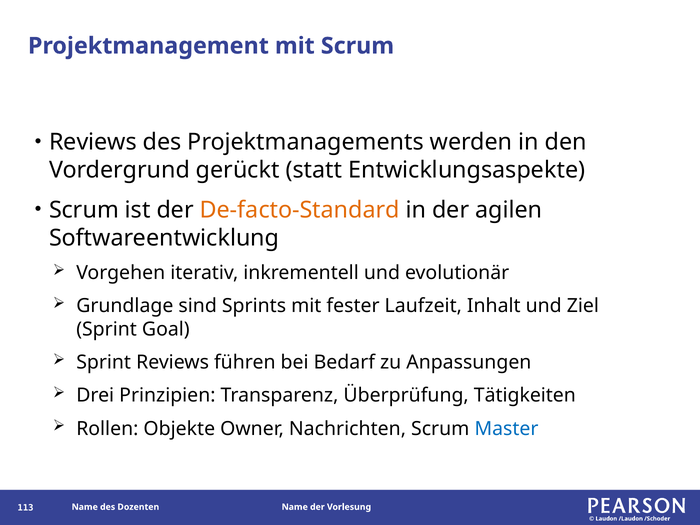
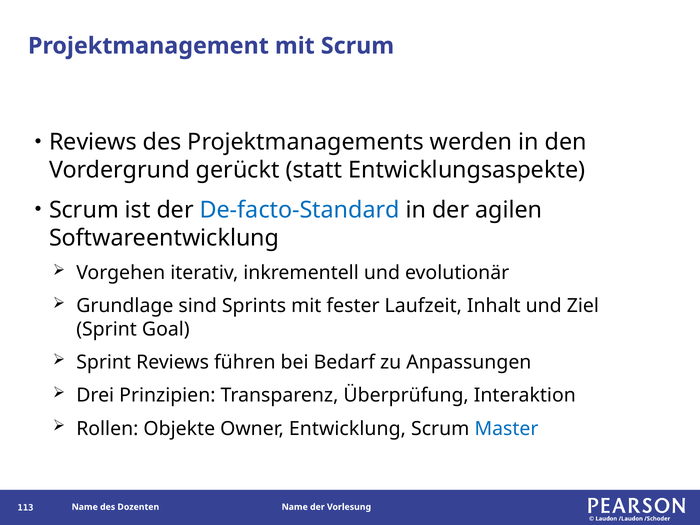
De-facto-Standard colour: orange -> blue (300, 210)
Tätigkeiten: Tätigkeiten -> Interaktion (525, 396)
Nachrichten: Nachrichten -> Entwicklung (347, 429)
